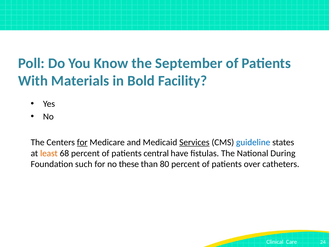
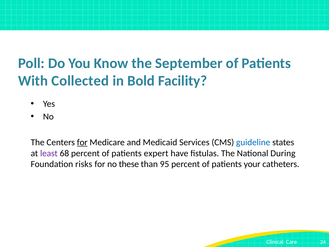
Materials: Materials -> Collected (80, 81)
Services underline: present -> none (194, 142)
least colour: orange -> purple (49, 153)
central: central -> expert (156, 153)
such: such -> risks (84, 164)
80: 80 -> 95 (165, 164)
over: over -> your (252, 164)
